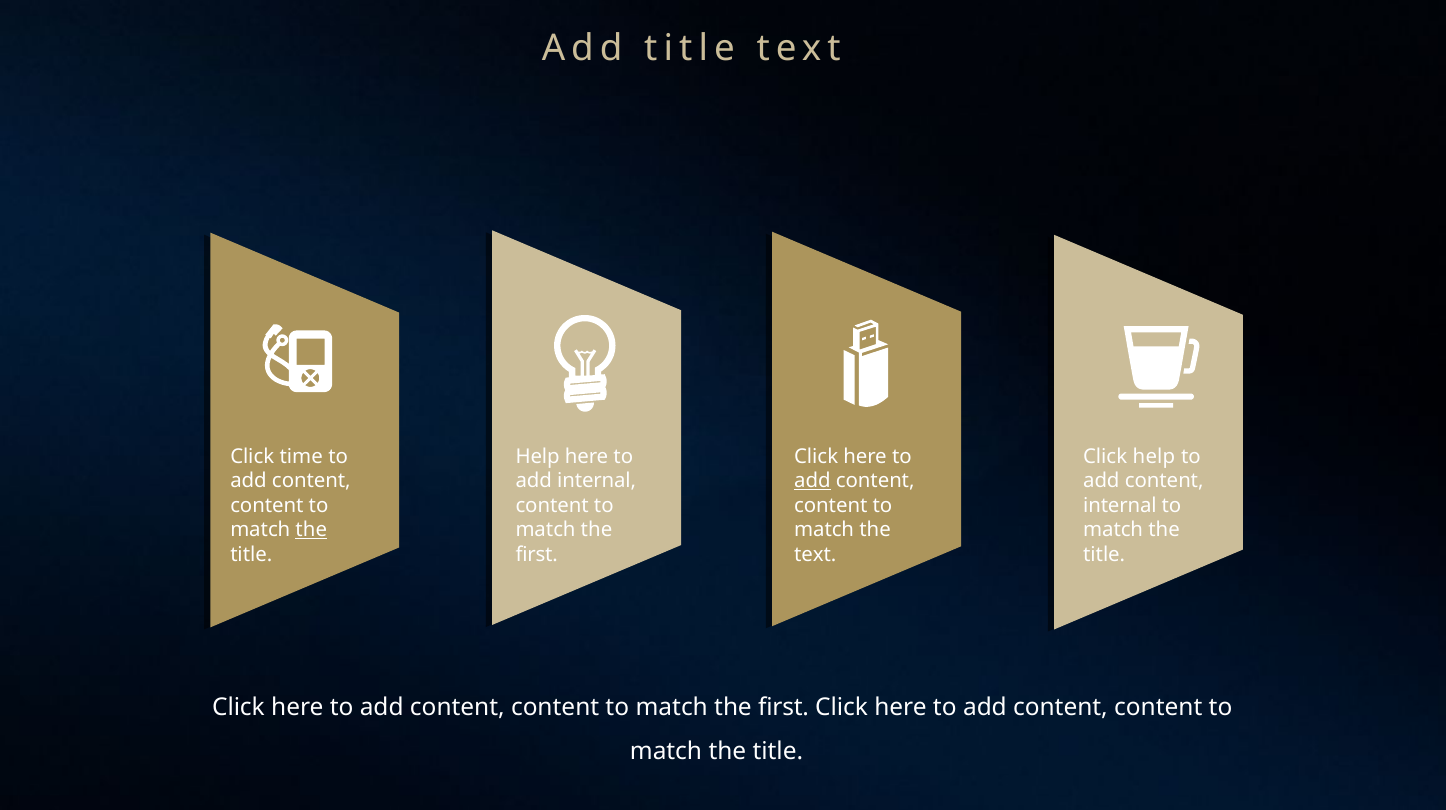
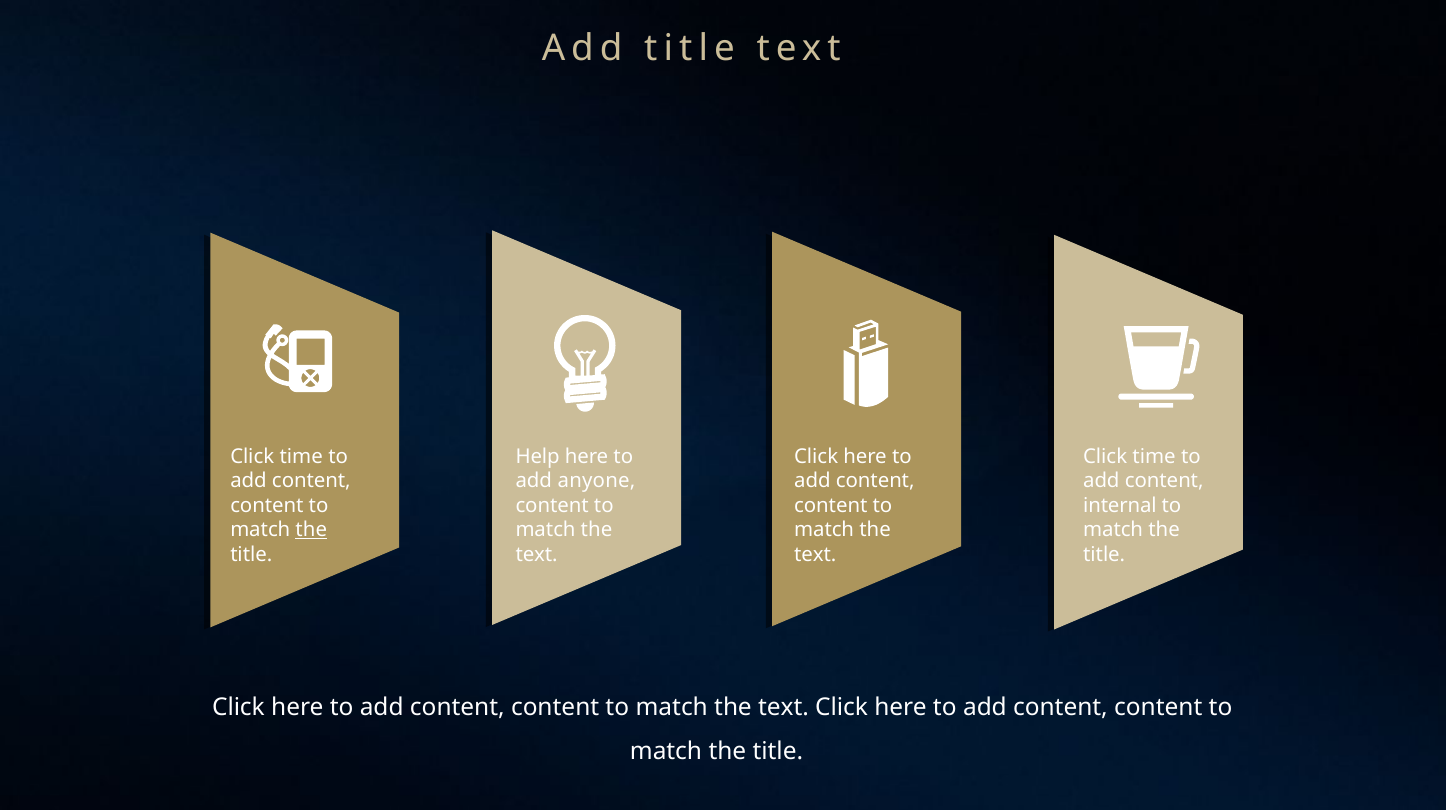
help: help -> time (1154, 456)
add internal: internal -> anyone (596, 481)
add underline: present -> none (812, 481)
first: first -> text (537, 554)
first: first -> text (784, 707)
